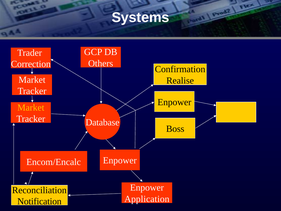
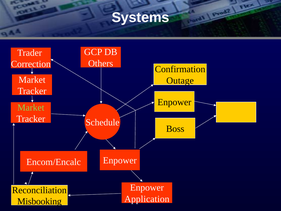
Realise: Realise -> Outage (180, 80)
Market colour: yellow -> light green (31, 107)
Database: Database -> Schedule (102, 122)
Notification: Notification -> Misbooking (39, 201)
